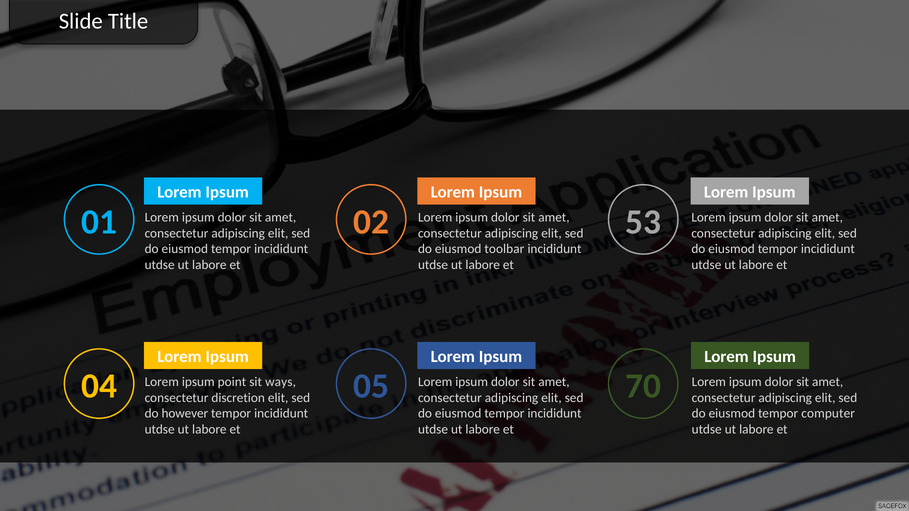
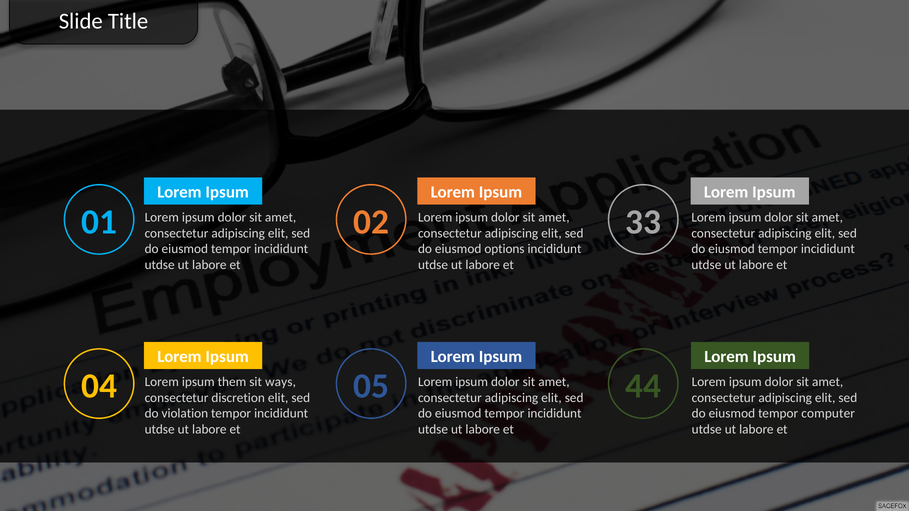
53: 53 -> 33 (643, 222)
toolbar: toolbar -> options (504, 249)
70: 70 -> 44 (643, 386)
point: point -> them (232, 382)
however: however -> violation (185, 414)
